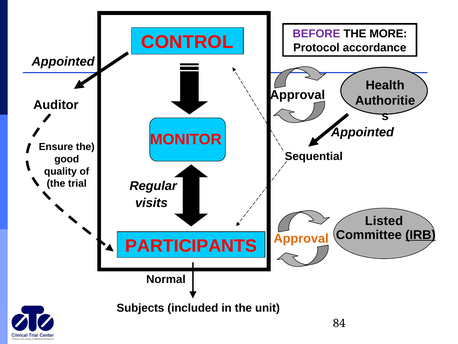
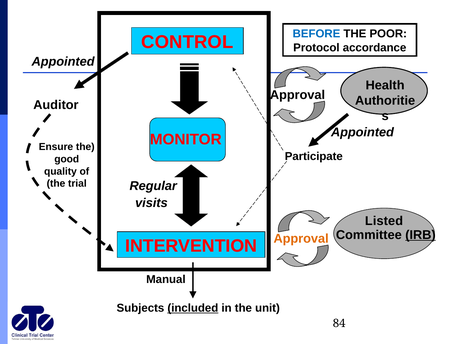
BEFORE colour: purple -> blue (316, 34)
MORE: MORE -> POOR (388, 34)
Sequential: Sequential -> Participate (314, 156)
PARTICIPANTS: PARTICIPANTS -> INTERVENTION (191, 245)
Normal: Normal -> Manual (166, 279)
included underline: none -> present (193, 308)
